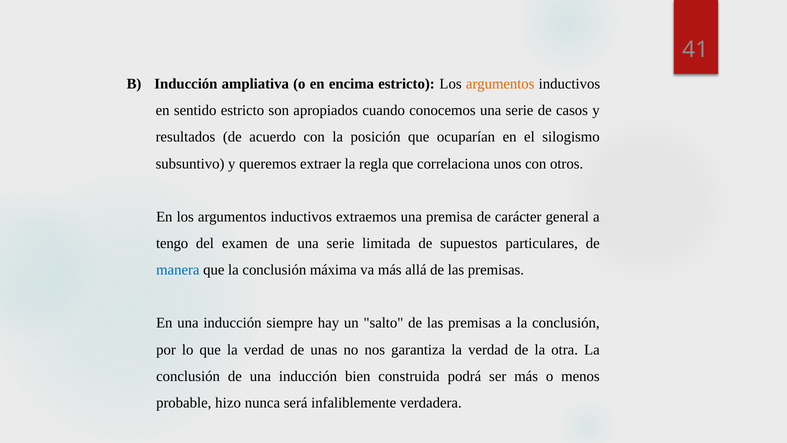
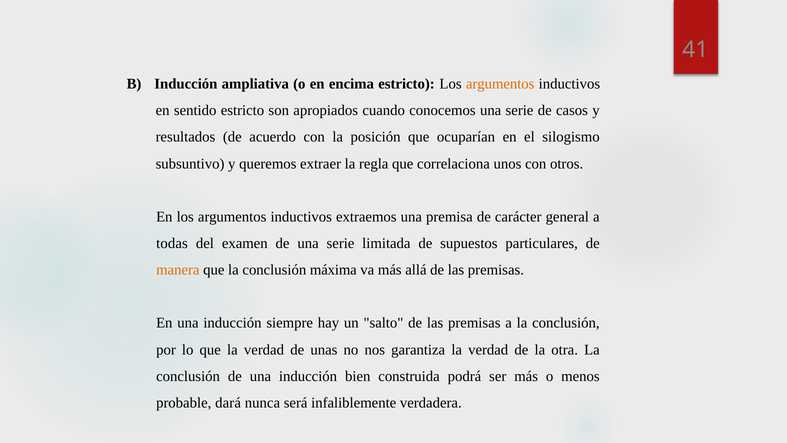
tengo: tengo -> todas (172, 243)
manera colour: blue -> orange (178, 270)
hizo: hizo -> dará (228, 403)
